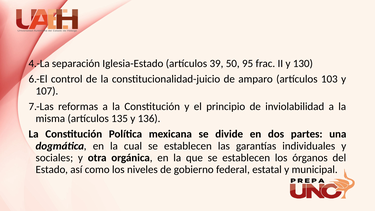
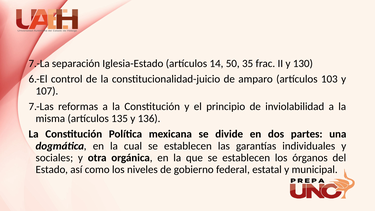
4.-La: 4.-La -> 7.-La (39, 63)
39: 39 -> 14 (216, 63)
95: 95 -> 35 (248, 63)
